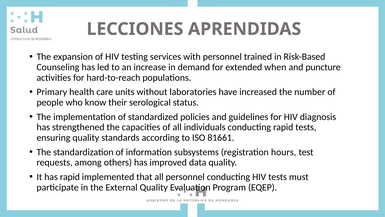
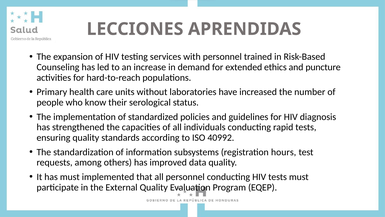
when: when -> ethics (275, 67)
81661: 81661 -> 40992 (221, 137)
has rapid: rapid -> must (70, 177)
